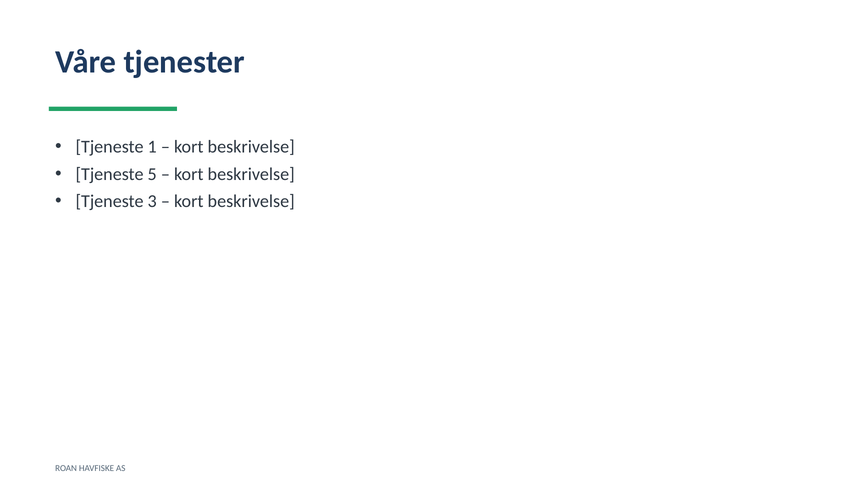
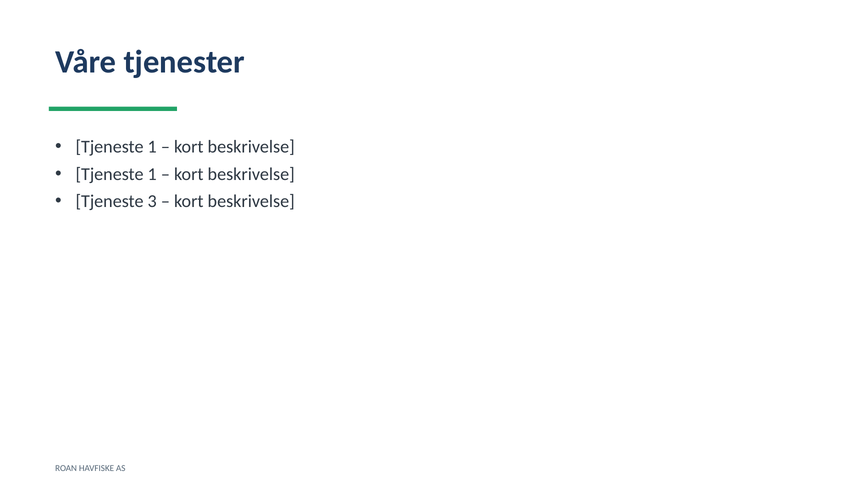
5: 5 -> 1 (152, 174)
